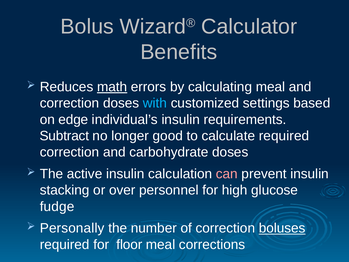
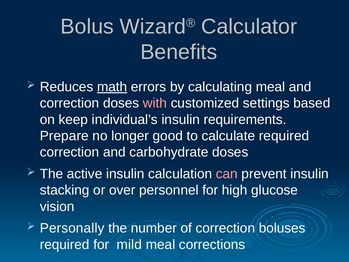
with colour: light blue -> pink (155, 103)
edge: edge -> keep (73, 119)
Subtract: Subtract -> Prepare (64, 136)
fudge: fudge -> vision (57, 206)
boluses underline: present -> none (282, 228)
floor: floor -> mild (129, 244)
